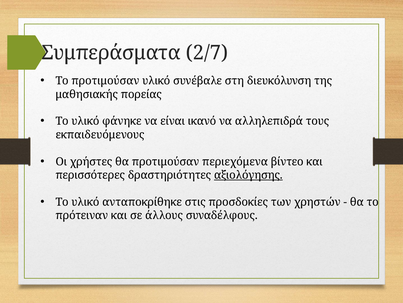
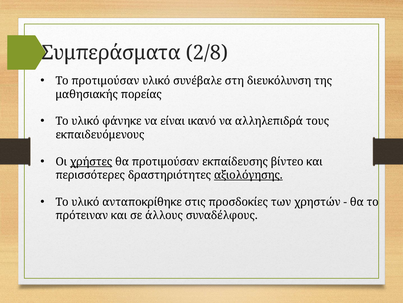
2/7: 2/7 -> 2/8 (207, 53)
χρήστες underline: none -> present (91, 161)
περιεχόμενα: περιεχόμενα -> εκπαίδευσης (235, 161)
